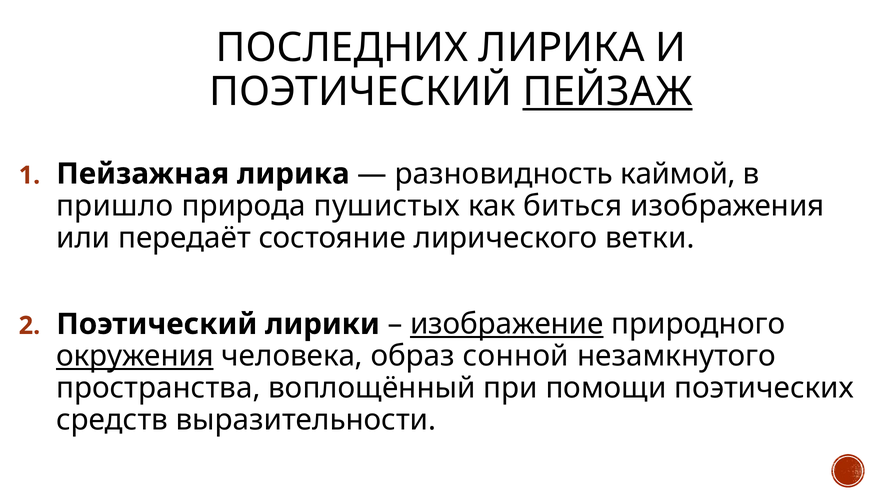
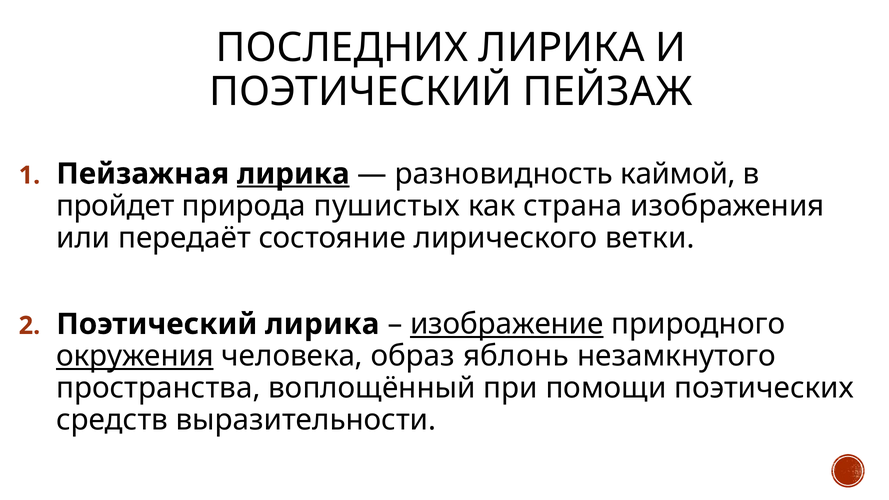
ПЕЙЗАЖ underline: present -> none (608, 92)
лирика underline: none -> present (293, 174)
пришло: пришло -> пройдет (115, 206)
биться: биться -> страна (573, 206)
Поэтический лирики: лирики -> лирика (322, 324)
сонной: сонной -> яблонь (516, 356)
